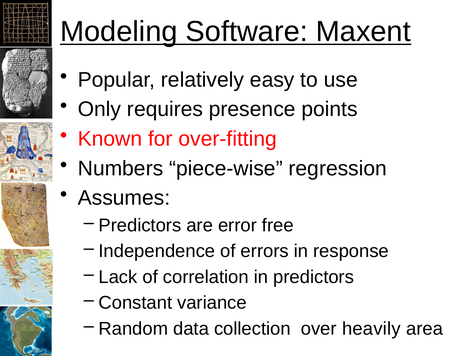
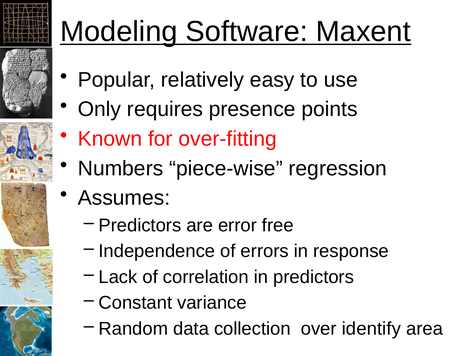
heavily: heavily -> identify (371, 328)
